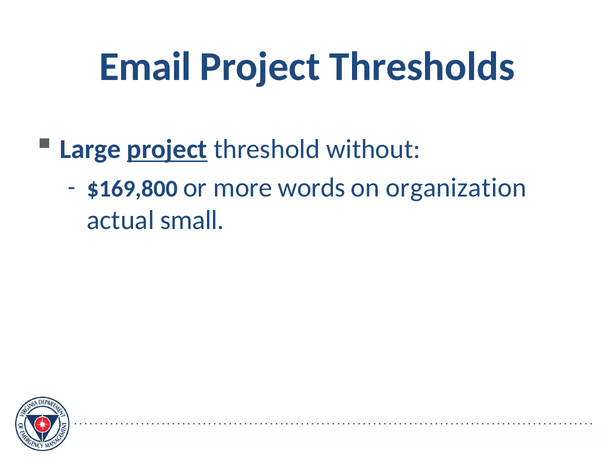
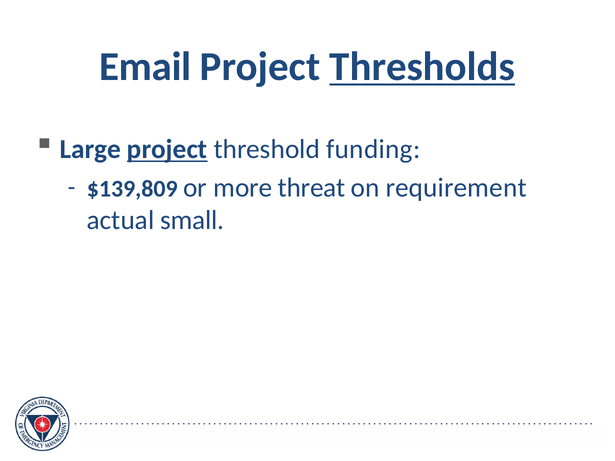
Thresholds underline: none -> present (422, 67)
without: without -> funding (373, 149)
$169,800: $169,800 -> $139,809 (132, 189)
words: words -> threat (312, 188)
organization: organization -> requirement (456, 188)
